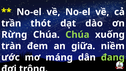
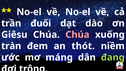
thót: thót -> đuối (41, 23)
Rừng: Rừng -> Giêsu (14, 35)
Chúa colour: light green -> pink (77, 35)
giữa: giữa -> thót (83, 46)
